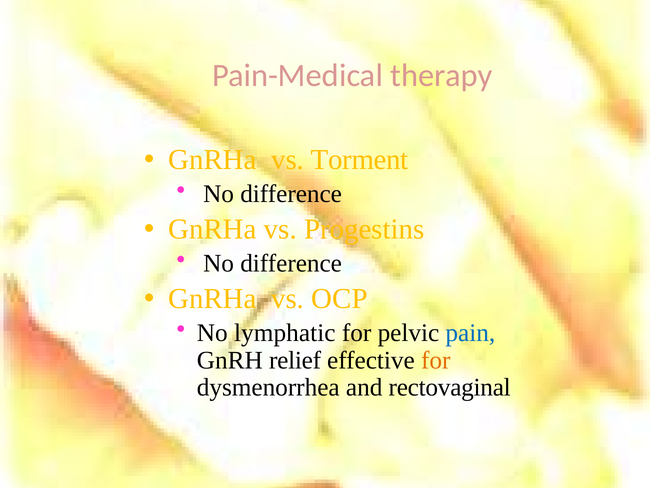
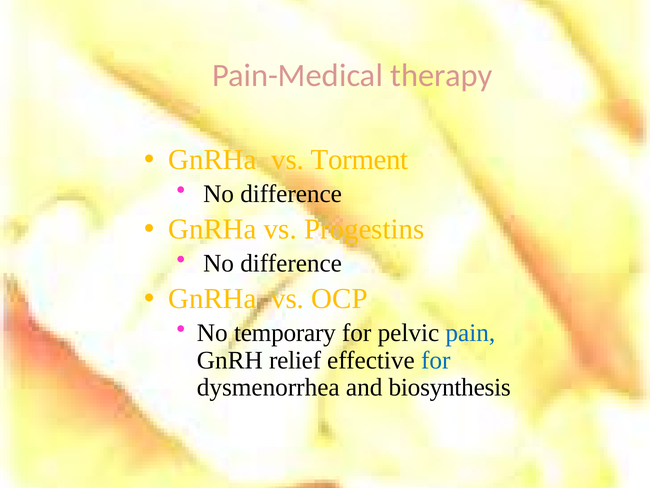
lymphatic: lymphatic -> temporary (285, 333)
for colour: orange -> blue (436, 360)
rectovaginal: rectovaginal -> biosynthesis (450, 387)
